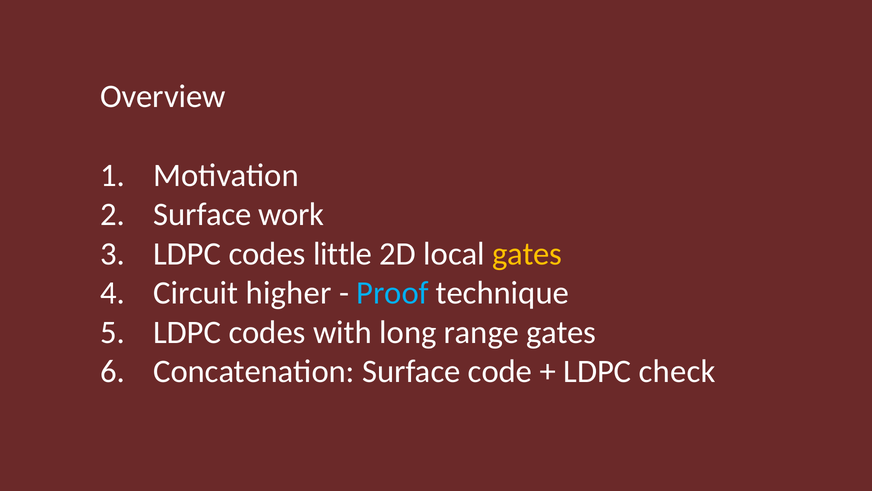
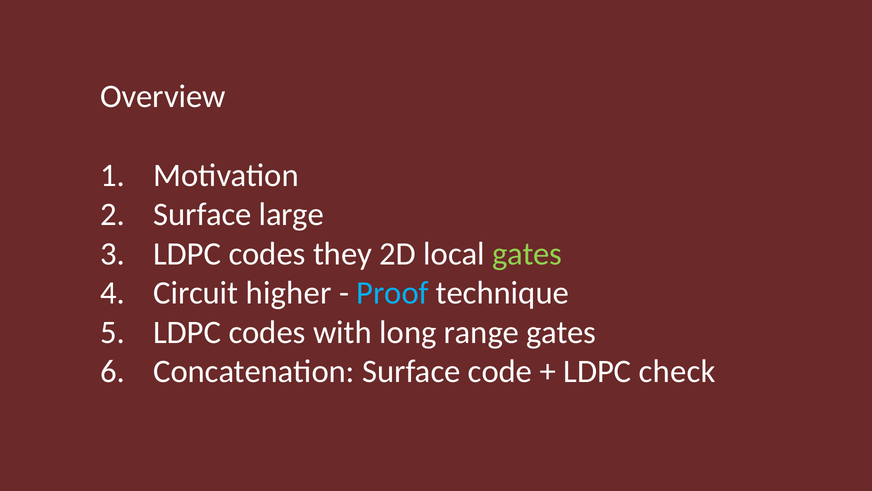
work: work -> large (291, 214)
little: little -> they (343, 254)
gates colour: yellow -> light green (527, 254)
